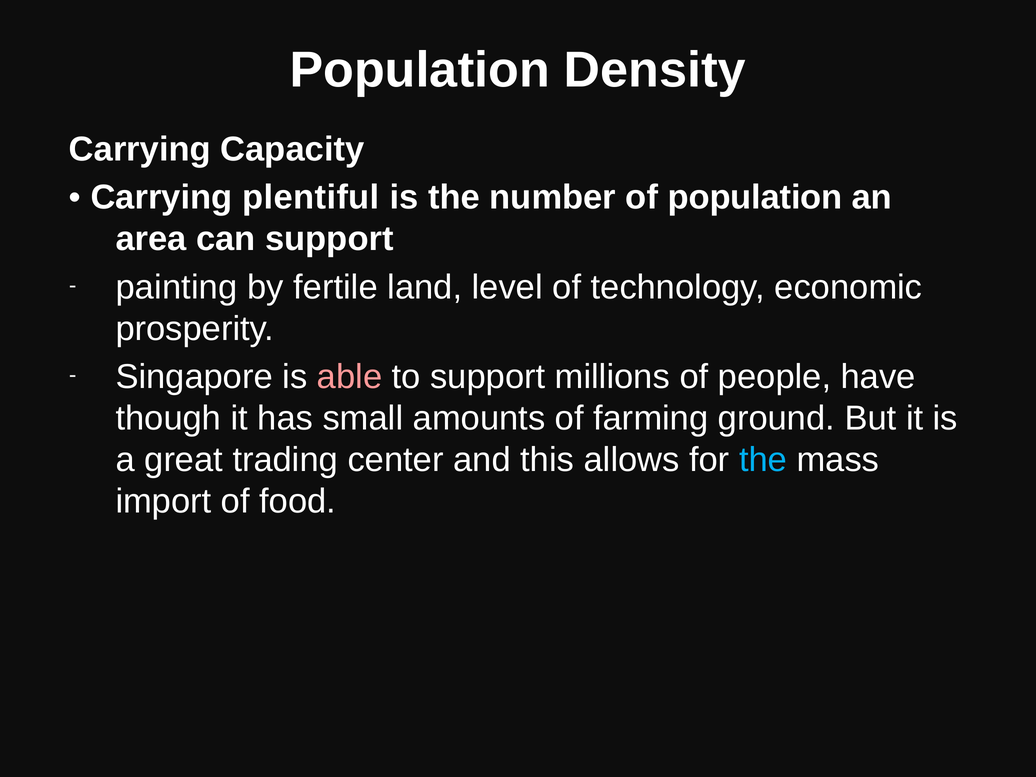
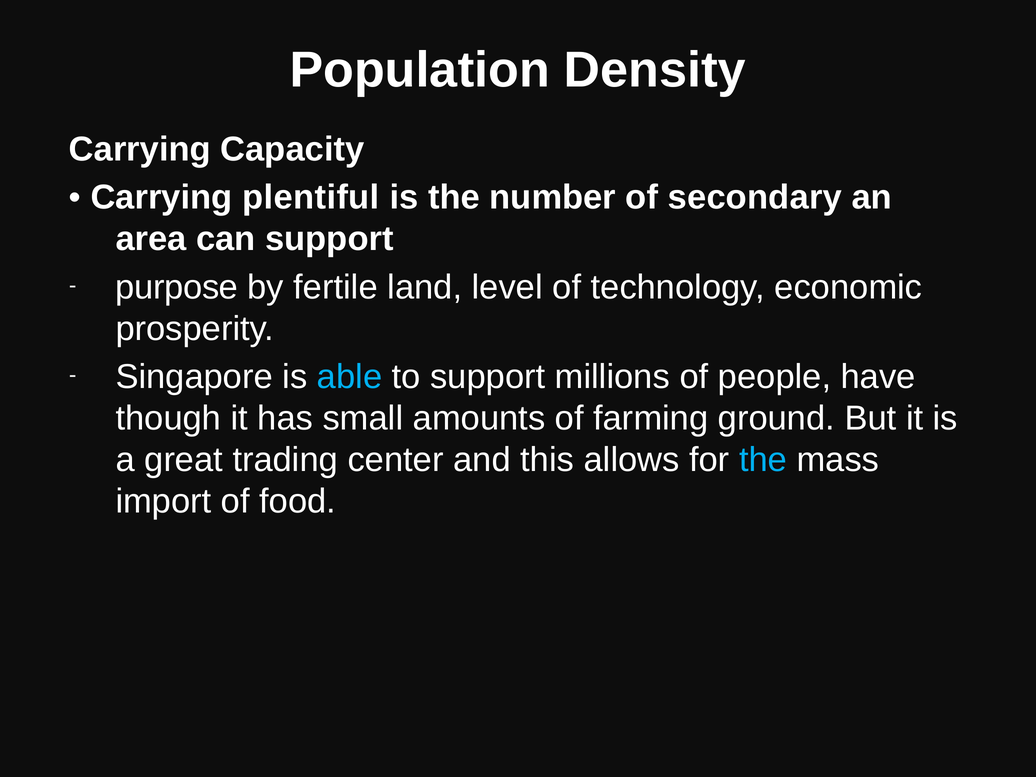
of population: population -> secondary (755, 198)
painting: painting -> purpose (177, 287)
able colour: pink -> light blue (350, 377)
